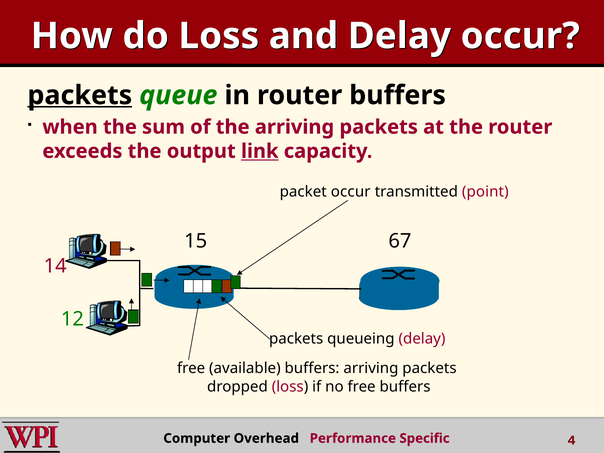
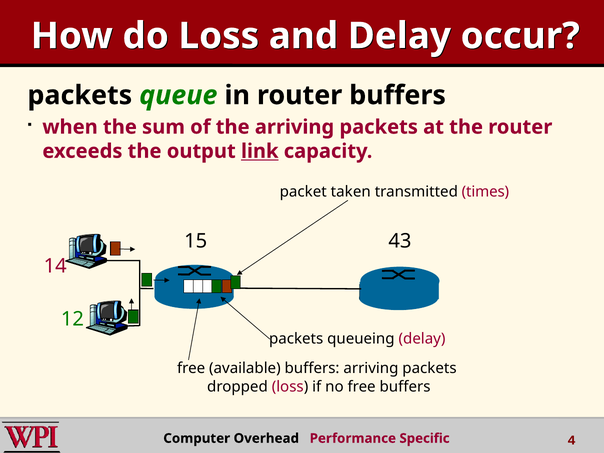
packets underline: present -> none (80, 95)
packet occur: occur -> taken (351, 192)
point: point -> times (485, 192)
67: 67 -> 43 (400, 241)
